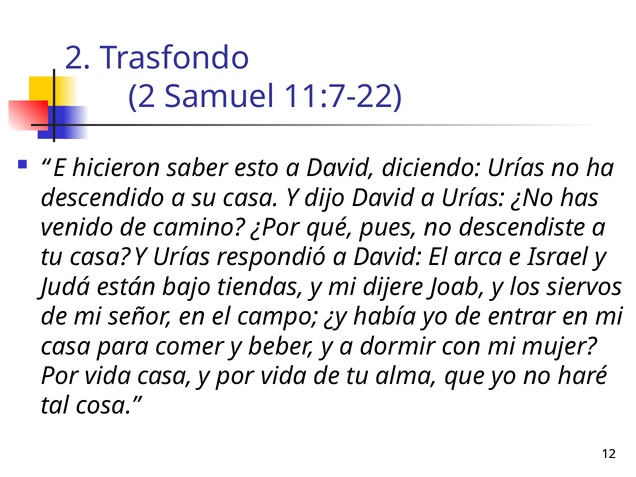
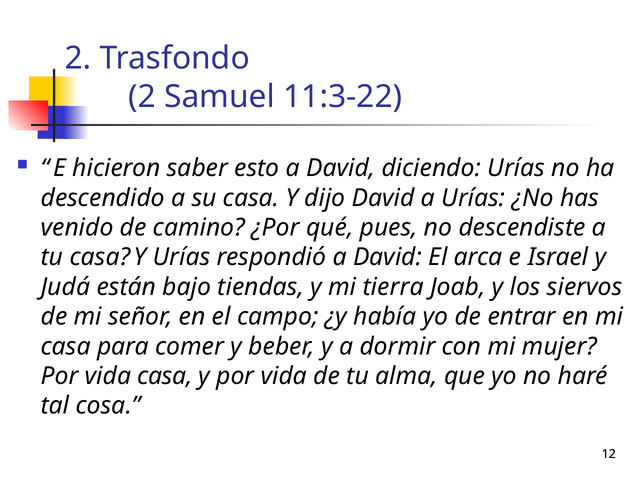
11:7-22: 11:7-22 -> 11:3-22 (343, 97)
dijere: dijere -> tierra (393, 287)
